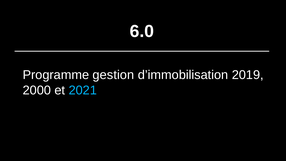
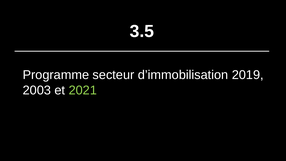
6.0: 6.0 -> 3.5 (142, 31)
gestion: gestion -> secteur (113, 75)
2000: 2000 -> 2003 (37, 90)
2021 colour: light blue -> light green (83, 90)
